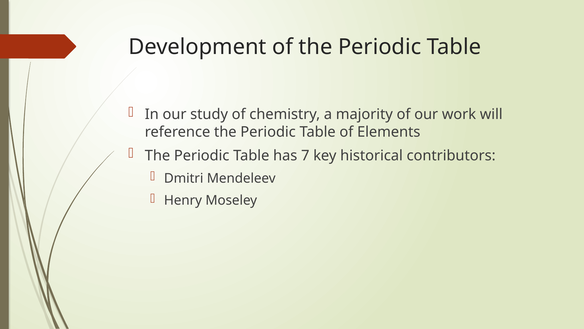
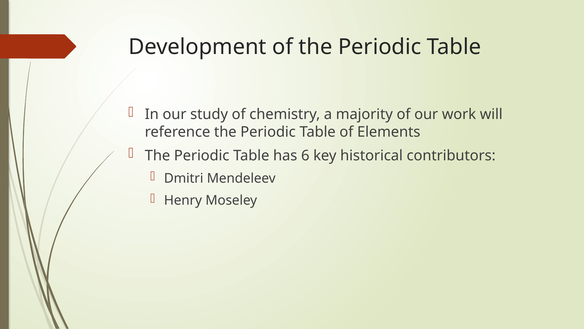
7: 7 -> 6 (305, 155)
